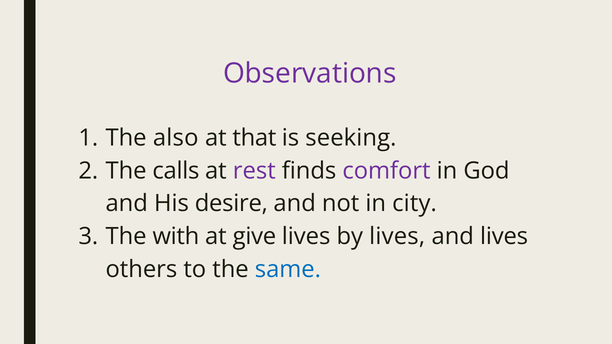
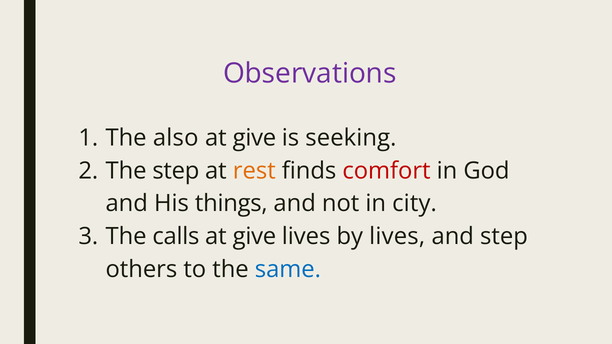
that: that -> give (254, 138)
The calls: calls -> step (176, 171)
rest colour: purple -> orange (254, 171)
comfort colour: purple -> red (386, 171)
desire: desire -> things (231, 204)
with: with -> calls (176, 237)
and lives: lives -> step (504, 237)
